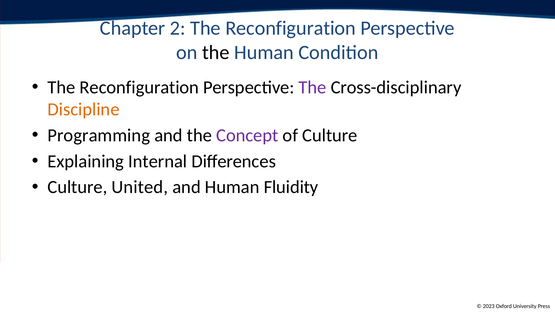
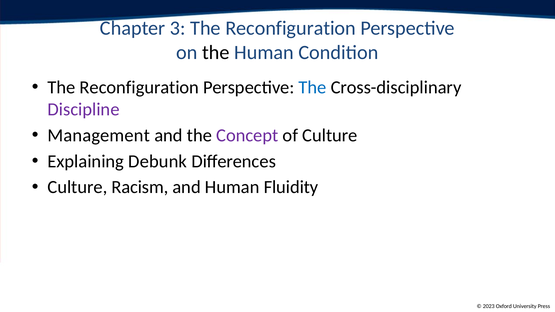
2: 2 -> 3 (178, 28)
The colour: purple -> blue (313, 87)
Discipline colour: orange -> purple (84, 110)
Programming: Programming -> Management (99, 135)
Internal: Internal -> Debunk (158, 161)
United: United -> Racism (140, 187)
